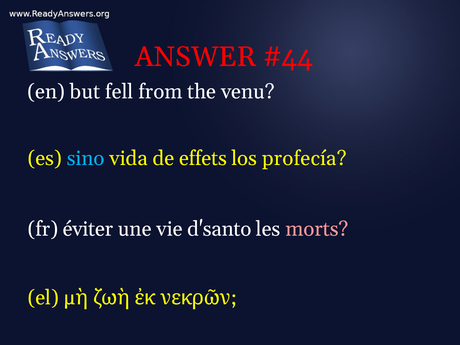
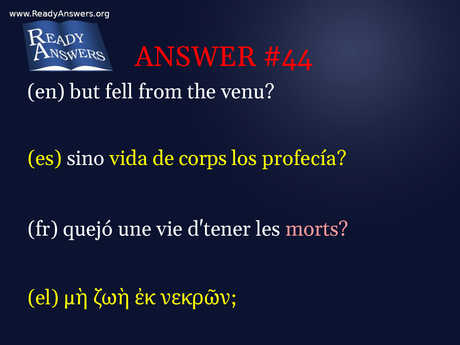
sino colour: light blue -> white (86, 158)
effets: effets -> corps (203, 158)
éviter: éviter -> quejó (88, 229)
d'santo: d'santo -> d'tener (219, 229)
